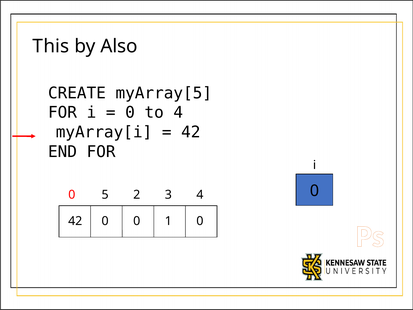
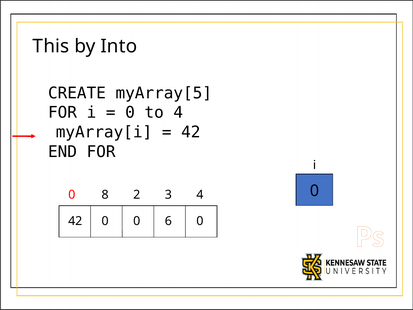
Also: Also -> Into (119, 46)
5: 5 -> 8 (105, 195)
1: 1 -> 6 (168, 221)
